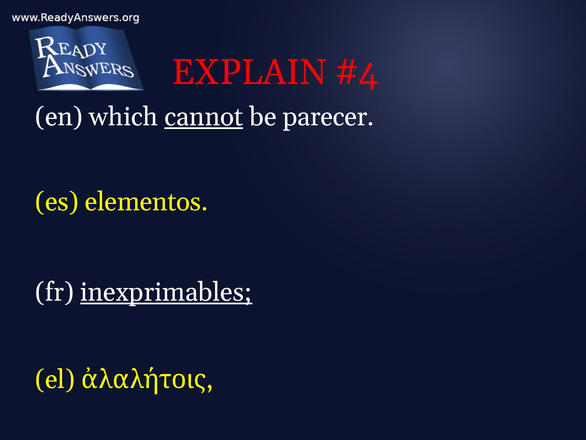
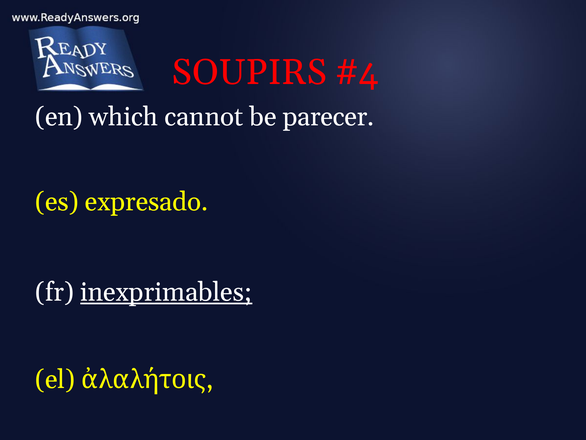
EXPLAIN: EXPLAIN -> SOUPIRS (249, 72)
cannot underline: present -> none (204, 117)
elementos: elementos -> expresado (146, 202)
